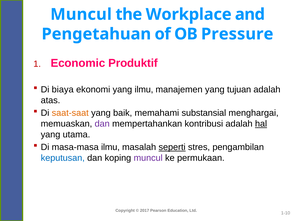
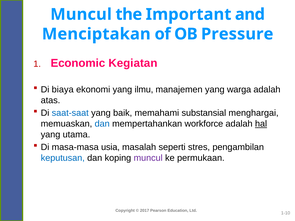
Workplace: Workplace -> Important (189, 14)
Pengetahuan: Pengetahuan -> Menciptakan (96, 34)
Produktif: Produktif -> Kegiatan (133, 63)
tujuan: tujuan -> warga (239, 90)
saat-saat colour: orange -> blue (70, 113)
dan colour: purple -> blue (102, 124)
kontribusi: kontribusi -> workforce (204, 124)
masa-masa ilmu: ilmu -> usia (110, 147)
seperti underline: present -> none (172, 147)
